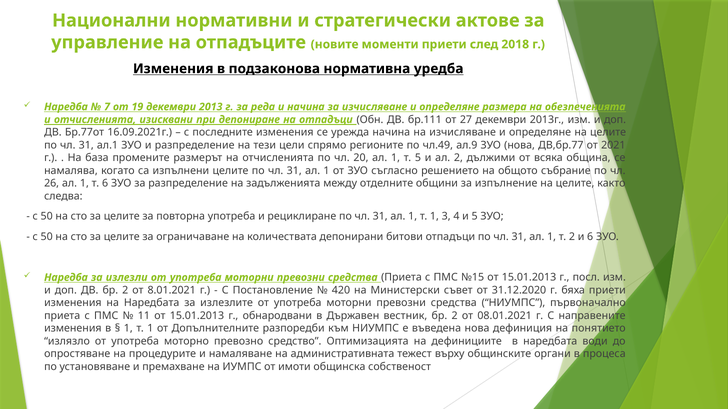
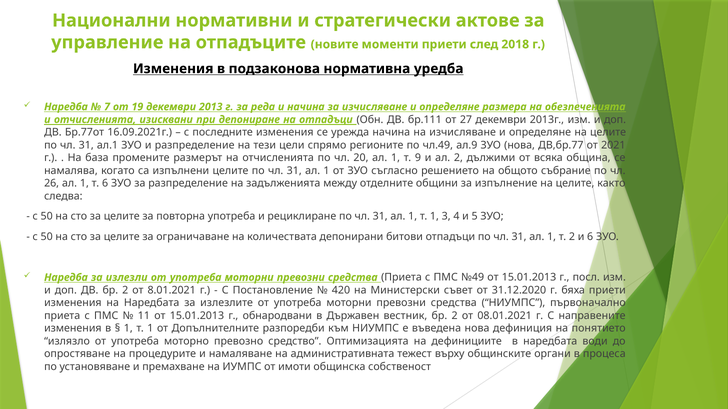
т 5: 5 -> 9 (418, 158)
№15: №15 -> №49 (473, 278)
